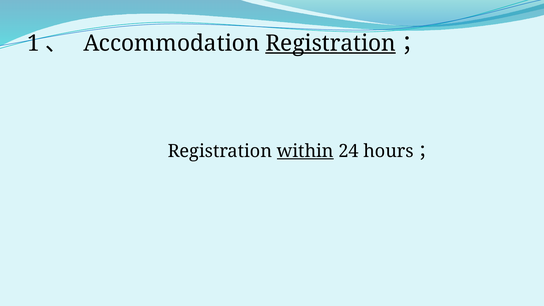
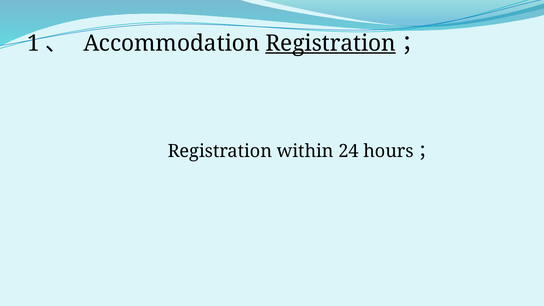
within underline: present -> none (305, 151)
